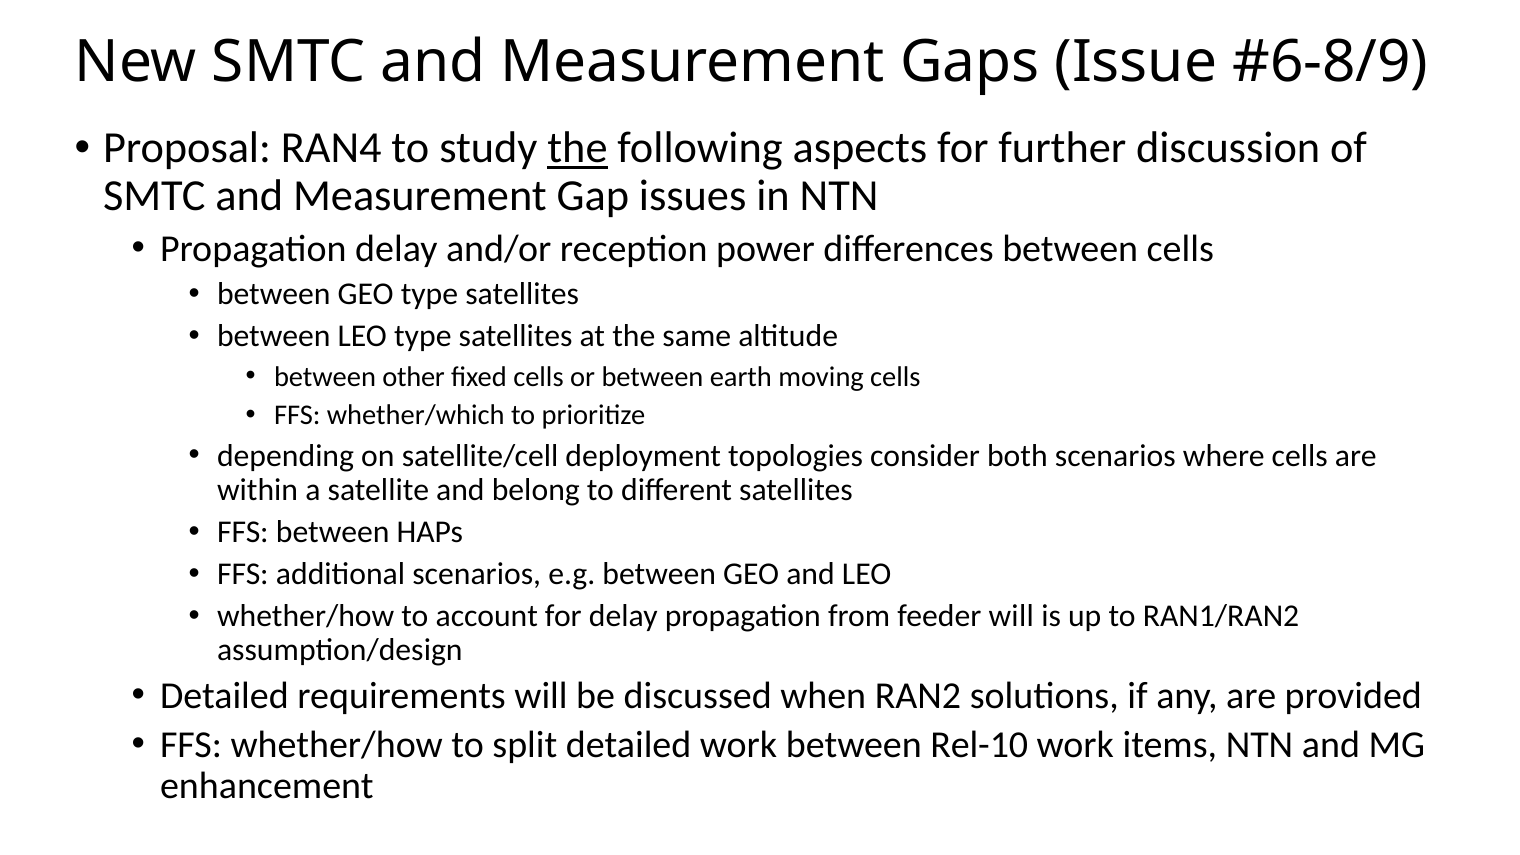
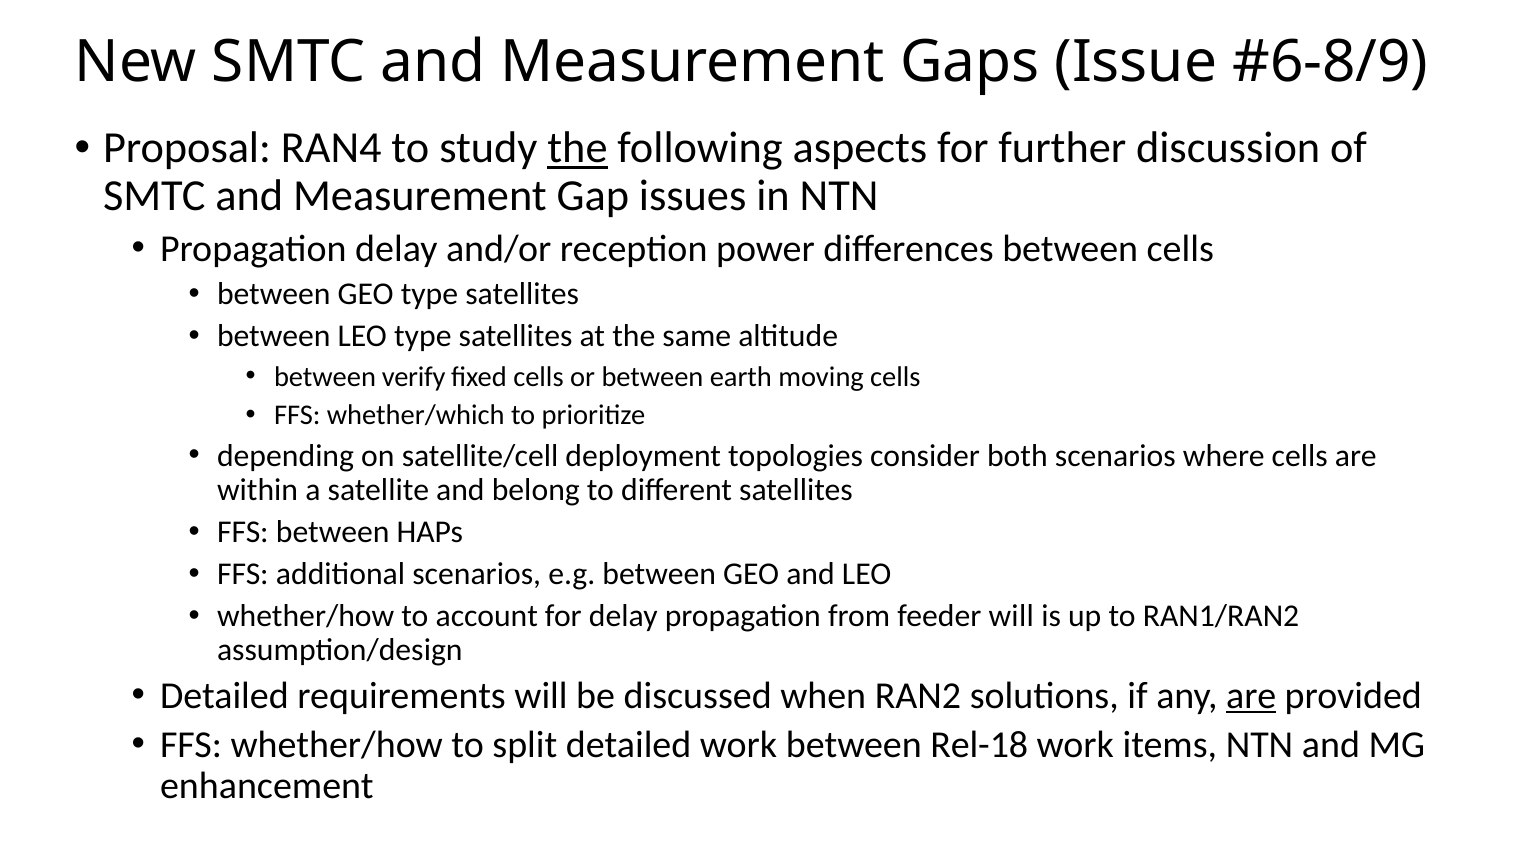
other: other -> verify (414, 377)
are underline: none -> present (1251, 696)
Rel-10: Rel-10 -> Rel-18 (979, 745)
